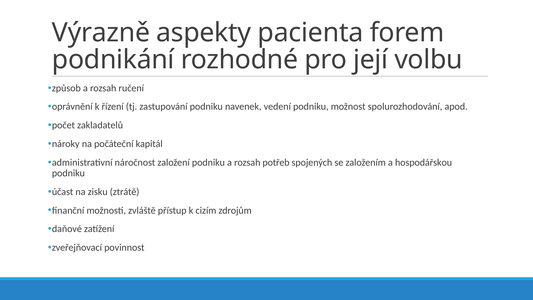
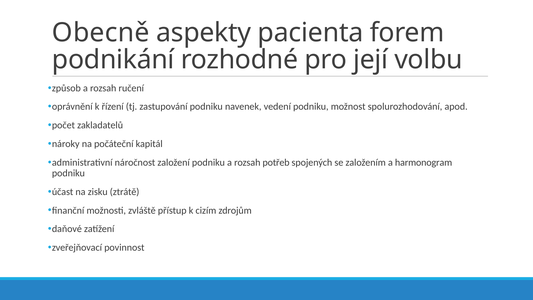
Výrazně: Výrazně -> Obecně (101, 33)
hospodářskou: hospodářskou -> harmonogram (424, 162)
